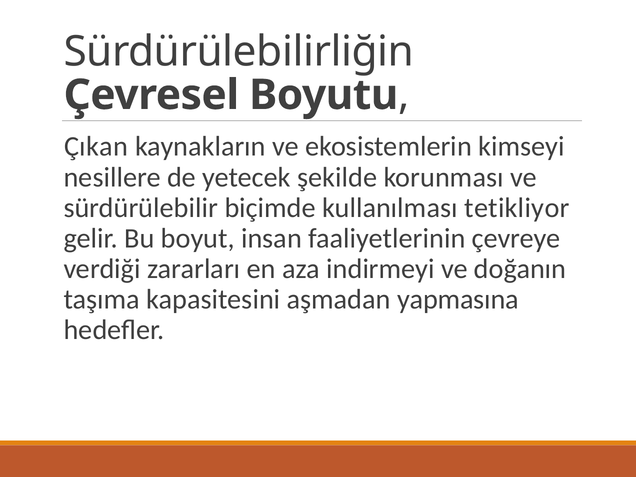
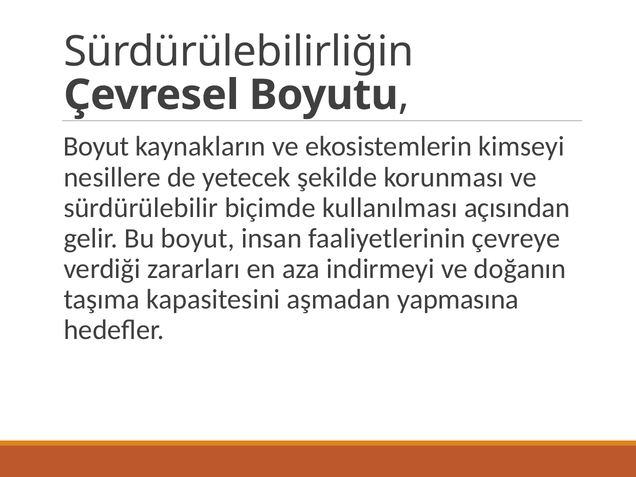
Çıkan: Çıkan -> Boyut (96, 147)
tetikliyor: tetikliyor -> açısından (517, 208)
